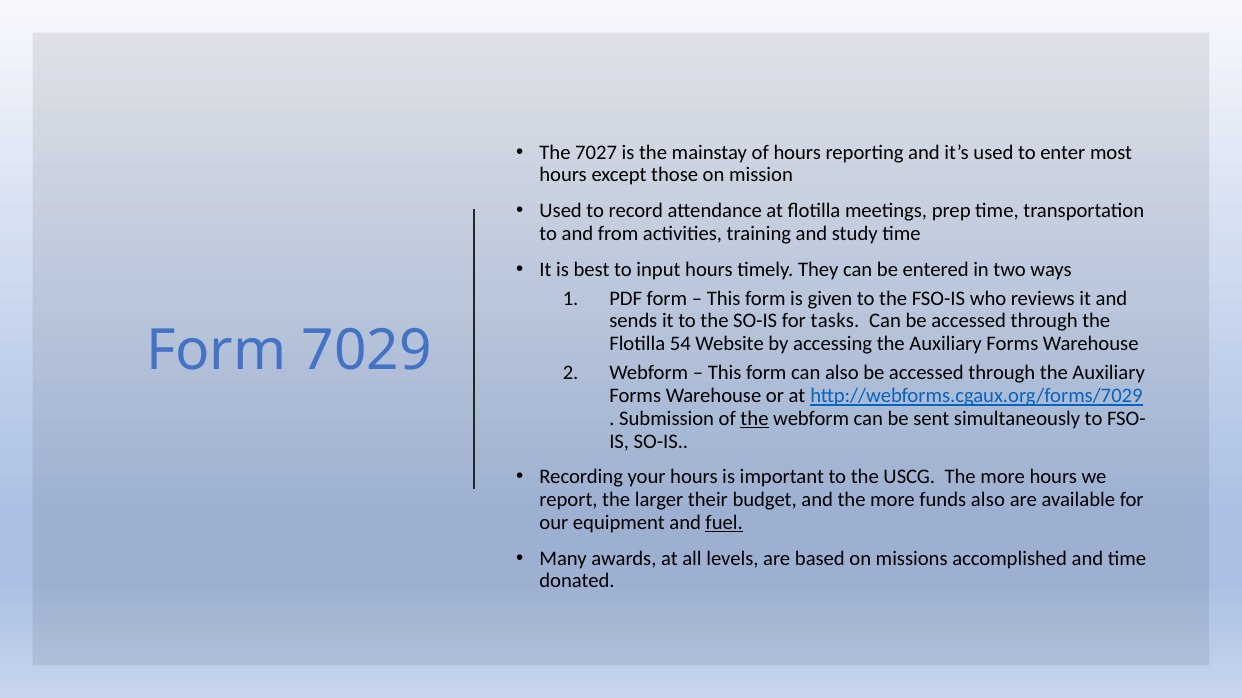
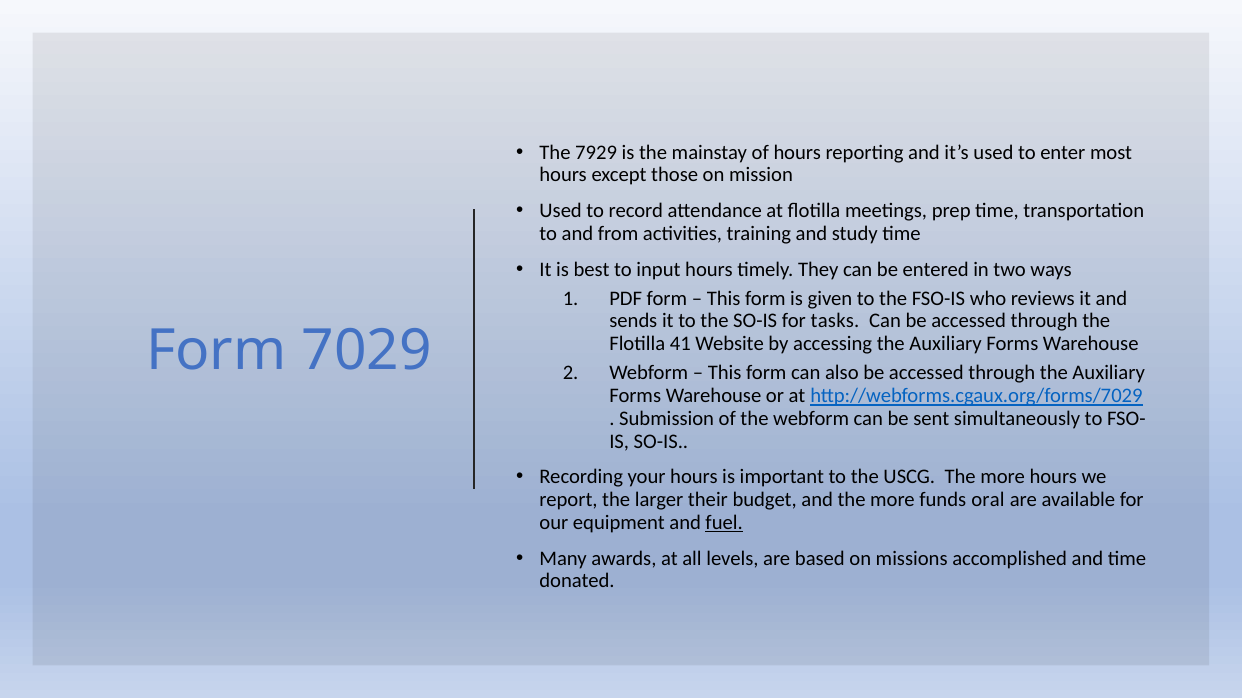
7027: 7027 -> 7929 (596, 152)
54: 54 -> 41 (680, 344)
the underline: present -> none (755, 419)
funds also: also -> oral (988, 500)
